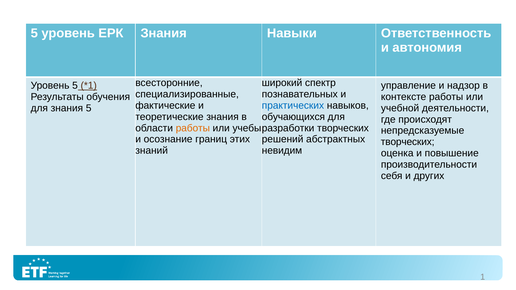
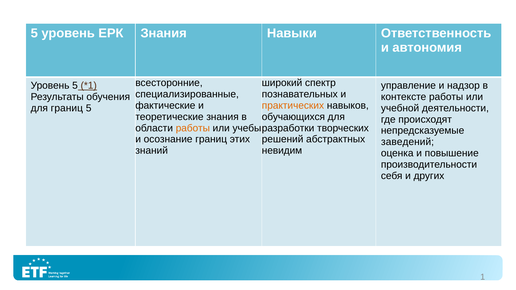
практических colour: blue -> orange (293, 106)
для знания: знания -> границ (67, 108)
творческих: творческих -> заведений (408, 142)
